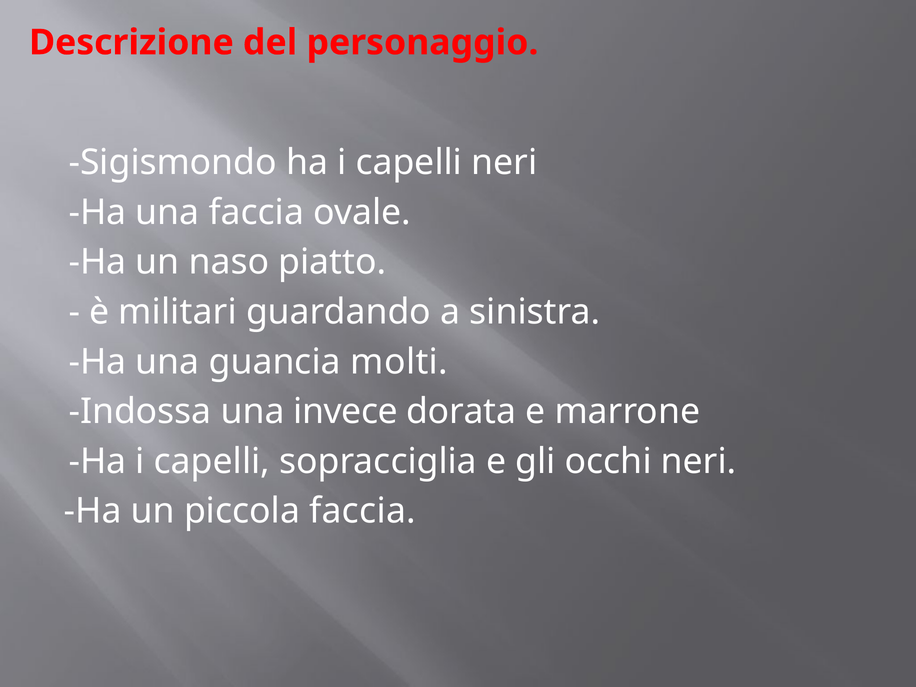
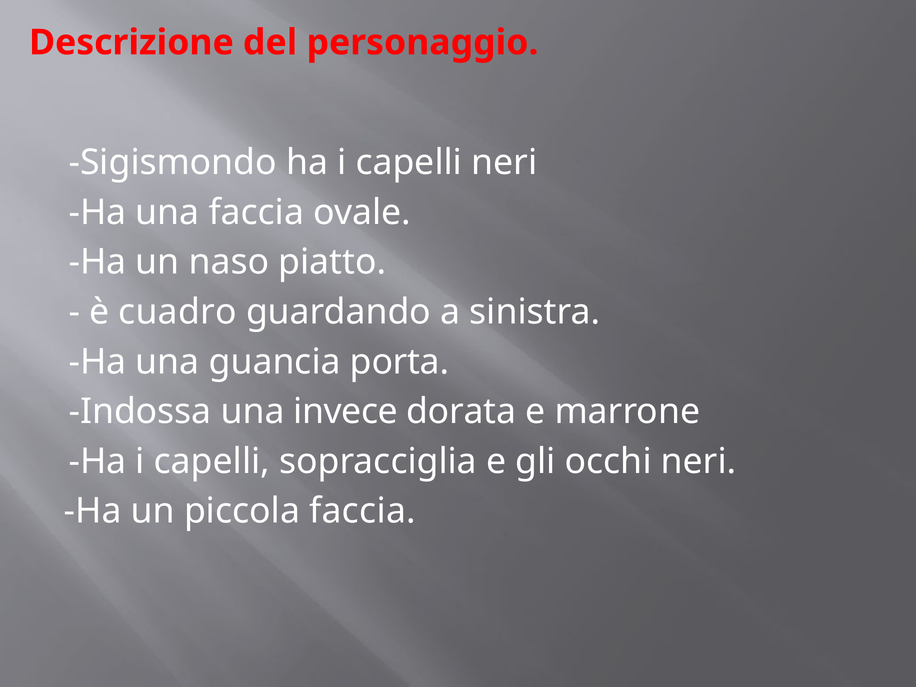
militari: militari -> cuadro (178, 312)
molti: molti -> porta (400, 362)
